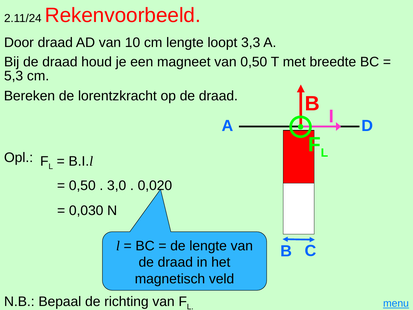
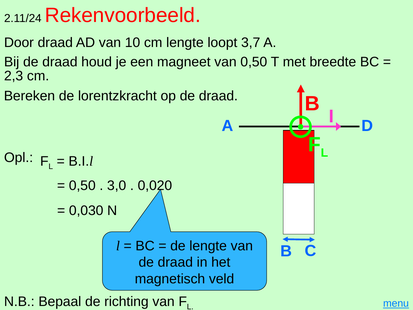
3,3: 3,3 -> 3,7 (251, 43)
5,3: 5,3 -> 2,3 (14, 76)
